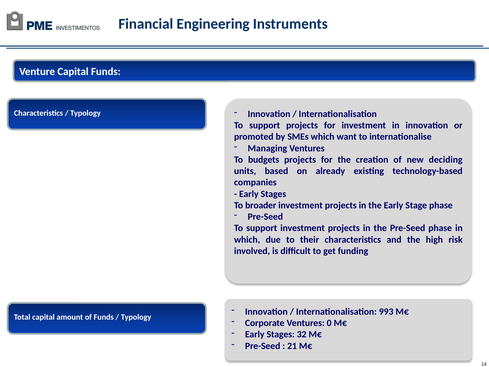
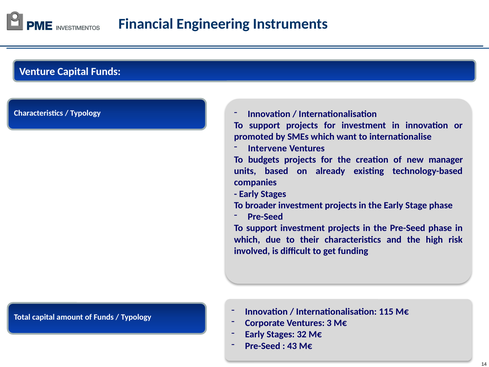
Managing: Managing -> Intervene (267, 148)
deciding: deciding -> manager (446, 160)
993: 993 -> 115 (386, 311)
0: 0 -> 3 (329, 323)
21: 21 -> 43 (292, 346)
